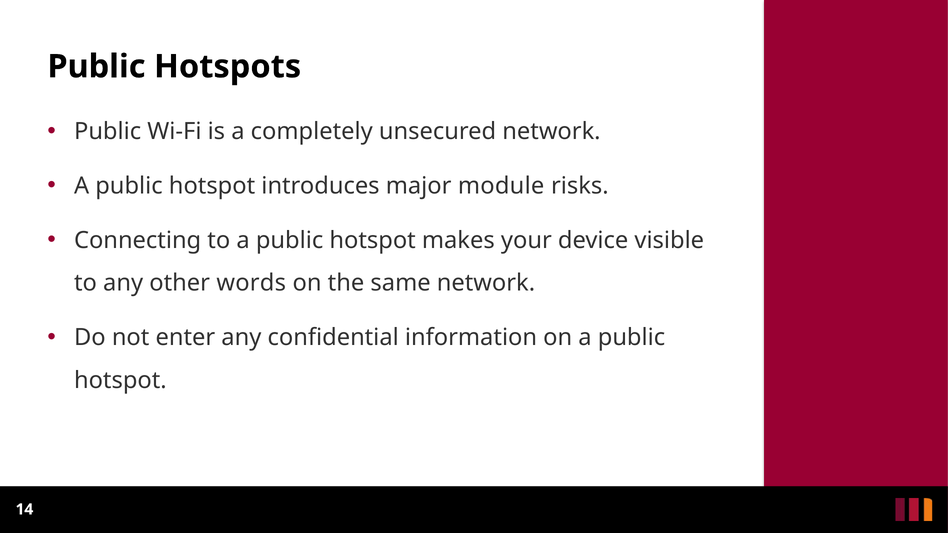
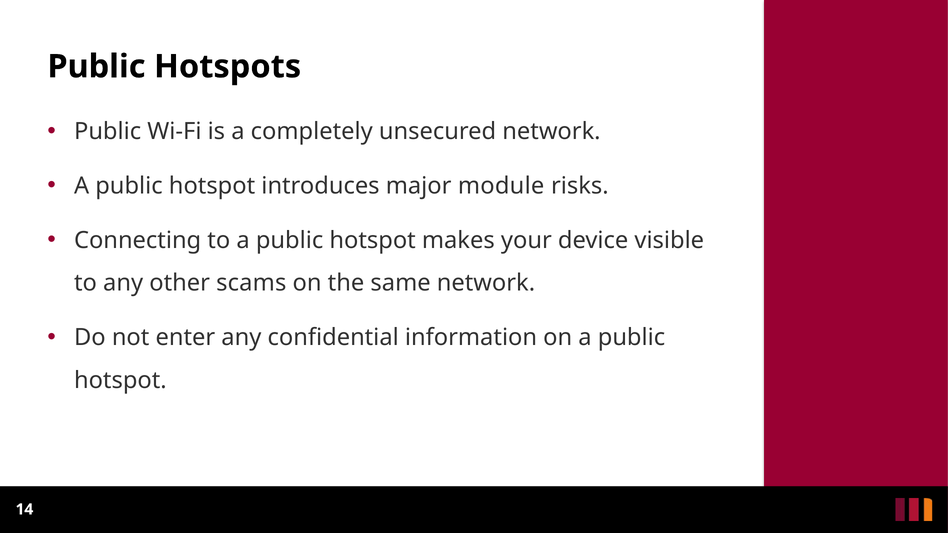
words: words -> scams (251, 283)
